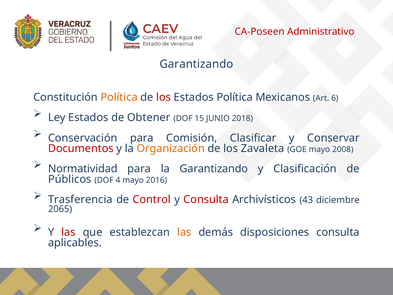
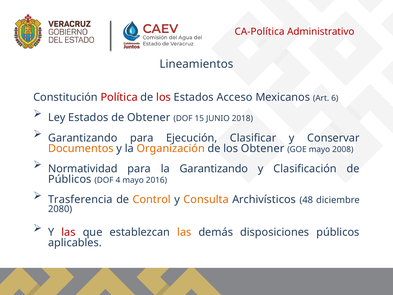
CA-Poseen: CA-Poseen -> CA-Política (260, 32)
Garantizando: Garantizando -> Lineamientos (196, 64)
Política colour: orange -> red (119, 97)
Estados Política: Política -> Acceso (235, 97)
Conservación: Conservación -> Garantizando (83, 138)
Comisión: Comisión -> Ejecución (192, 138)
Documentos colour: red -> orange (81, 148)
los Zavaleta: Zavaleta -> Obtener (263, 148)
Control colour: red -> orange (152, 199)
Consulta colour: red -> orange (206, 199)
43: 43 -> 48 (306, 200)
2065: 2065 -> 2080 (60, 209)
disposiciones consulta: consulta -> públicos (338, 232)
